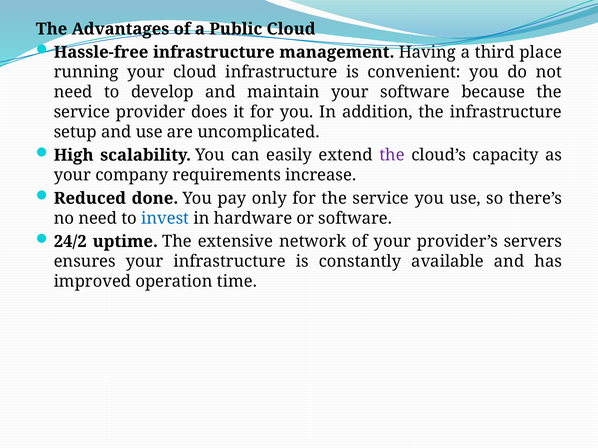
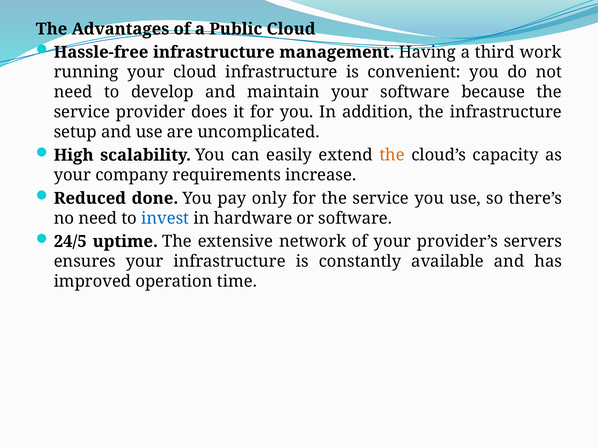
place: place -> work (541, 52)
the colour: purple -> orange (392, 155)
24/2: 24/2 -> 24/5 (70, 242)
